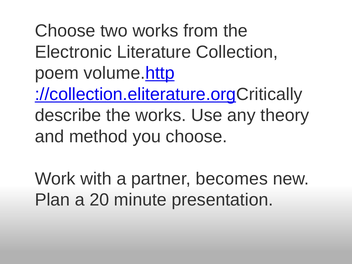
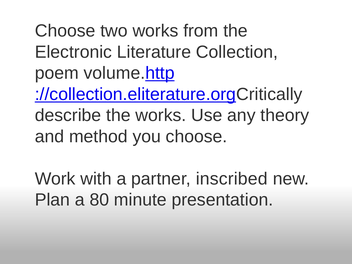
becomes: becomes -> inscribed (232, 179)
20: 20 -> 80 (99, 200)
